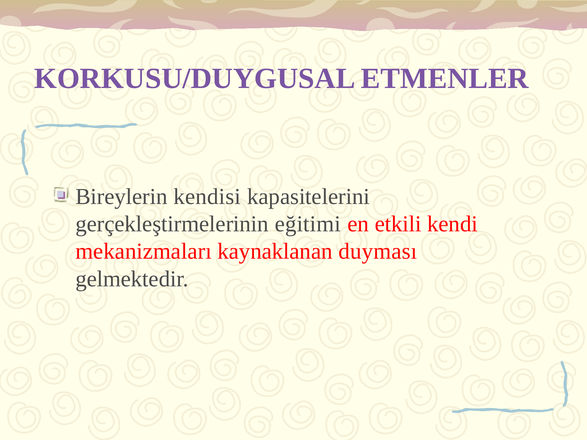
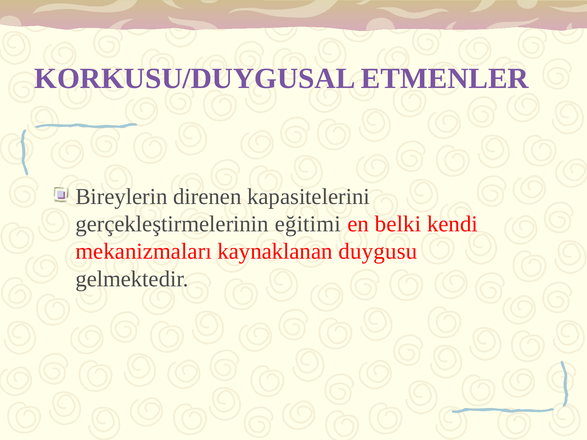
kendisi: kendisi -> direnen (207, 197)
etkili: etkili -> belki (398, 224)
duyması: duyması -> duygusu (378, 252)
